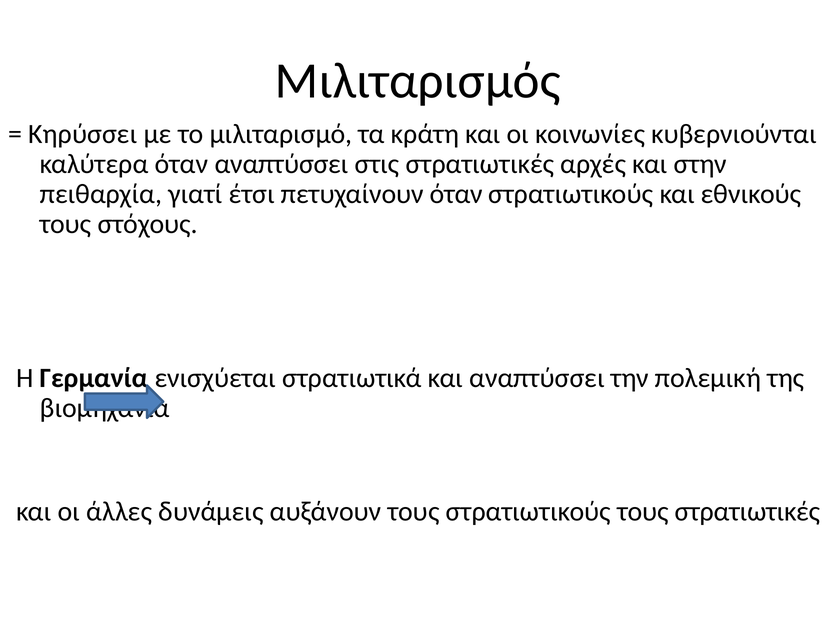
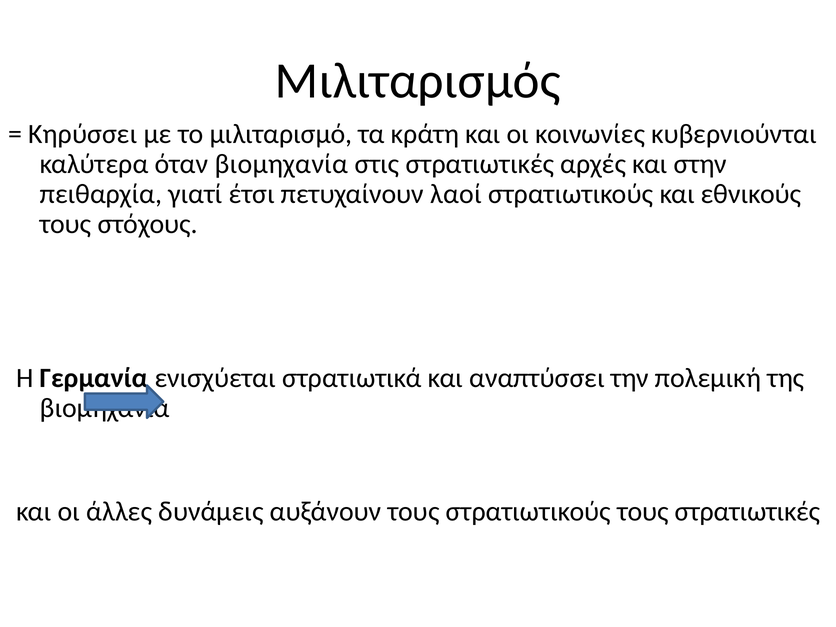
όταν αναπτύσσει: αναπτύσσει -> βιομηχανία (281, 164)
πετυχαίνουν όταν: όταν -> λαοί (456, 194)
